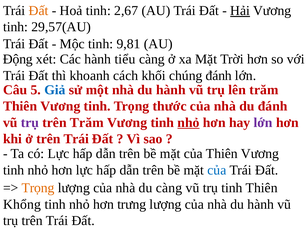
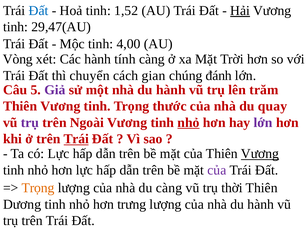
Đất colour: orange -> blue (38, 11)
2,67: 2,67 -> 1,52 (126, 11)
29,57(AU: 29,57(AU -> 29,47(AU (61, 27)
9,81: 9,81 -> 4,00 (129, 44)
Động: Động -> Vòng (18, 59)
tiểu: tiểu -> tính (125, 59)
khoanh: khoanh -> chuyển (90, 76)
khối: khối -> gian (154, 76)
Giả colour: blue -> purple (55, 90)
du đánh: đánh -> quay (273, 106)
trên Trăm: Trăm -> Ngoài (87, 123)
Trái underline: none -> present (76, 139)
Vương underline: none -> present (260, 154)
của colour: blue -> purple (217, 170)
trụ tinh: tinh -> thời (232, 188)
Khổng: Khổng -> Dương (22, 205)
